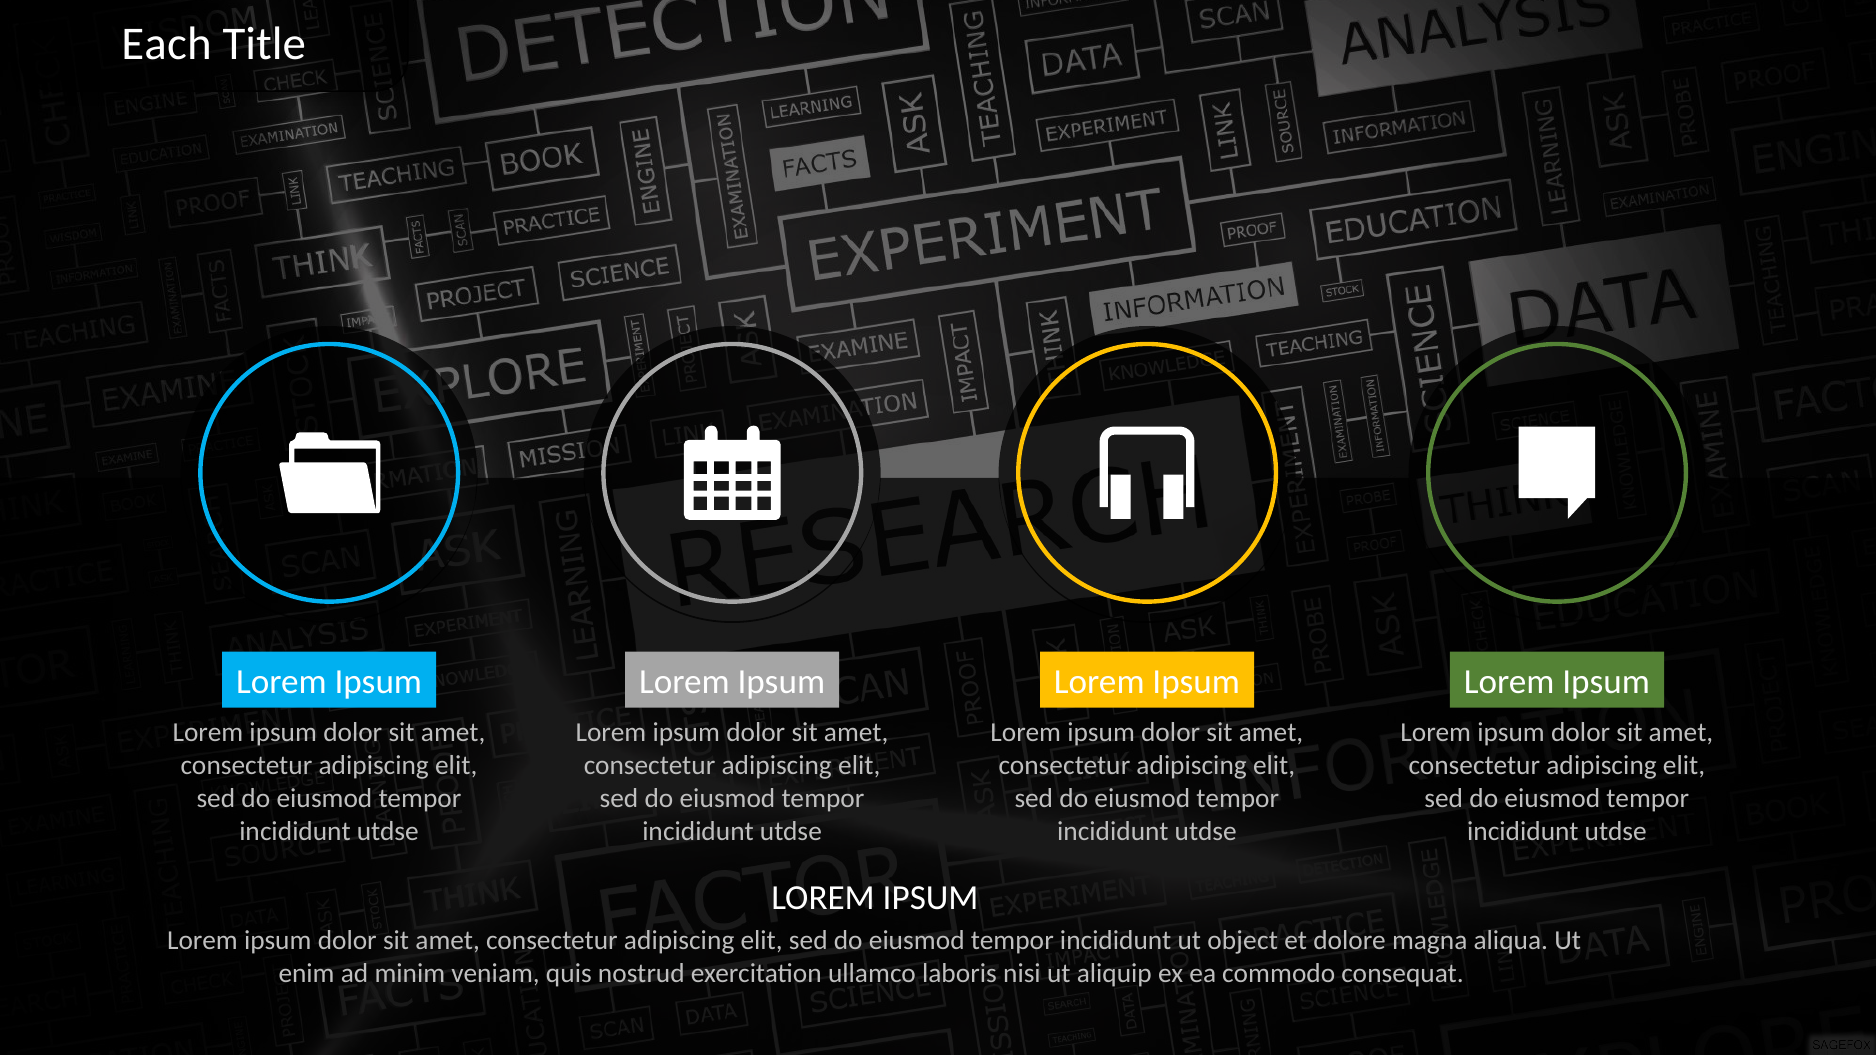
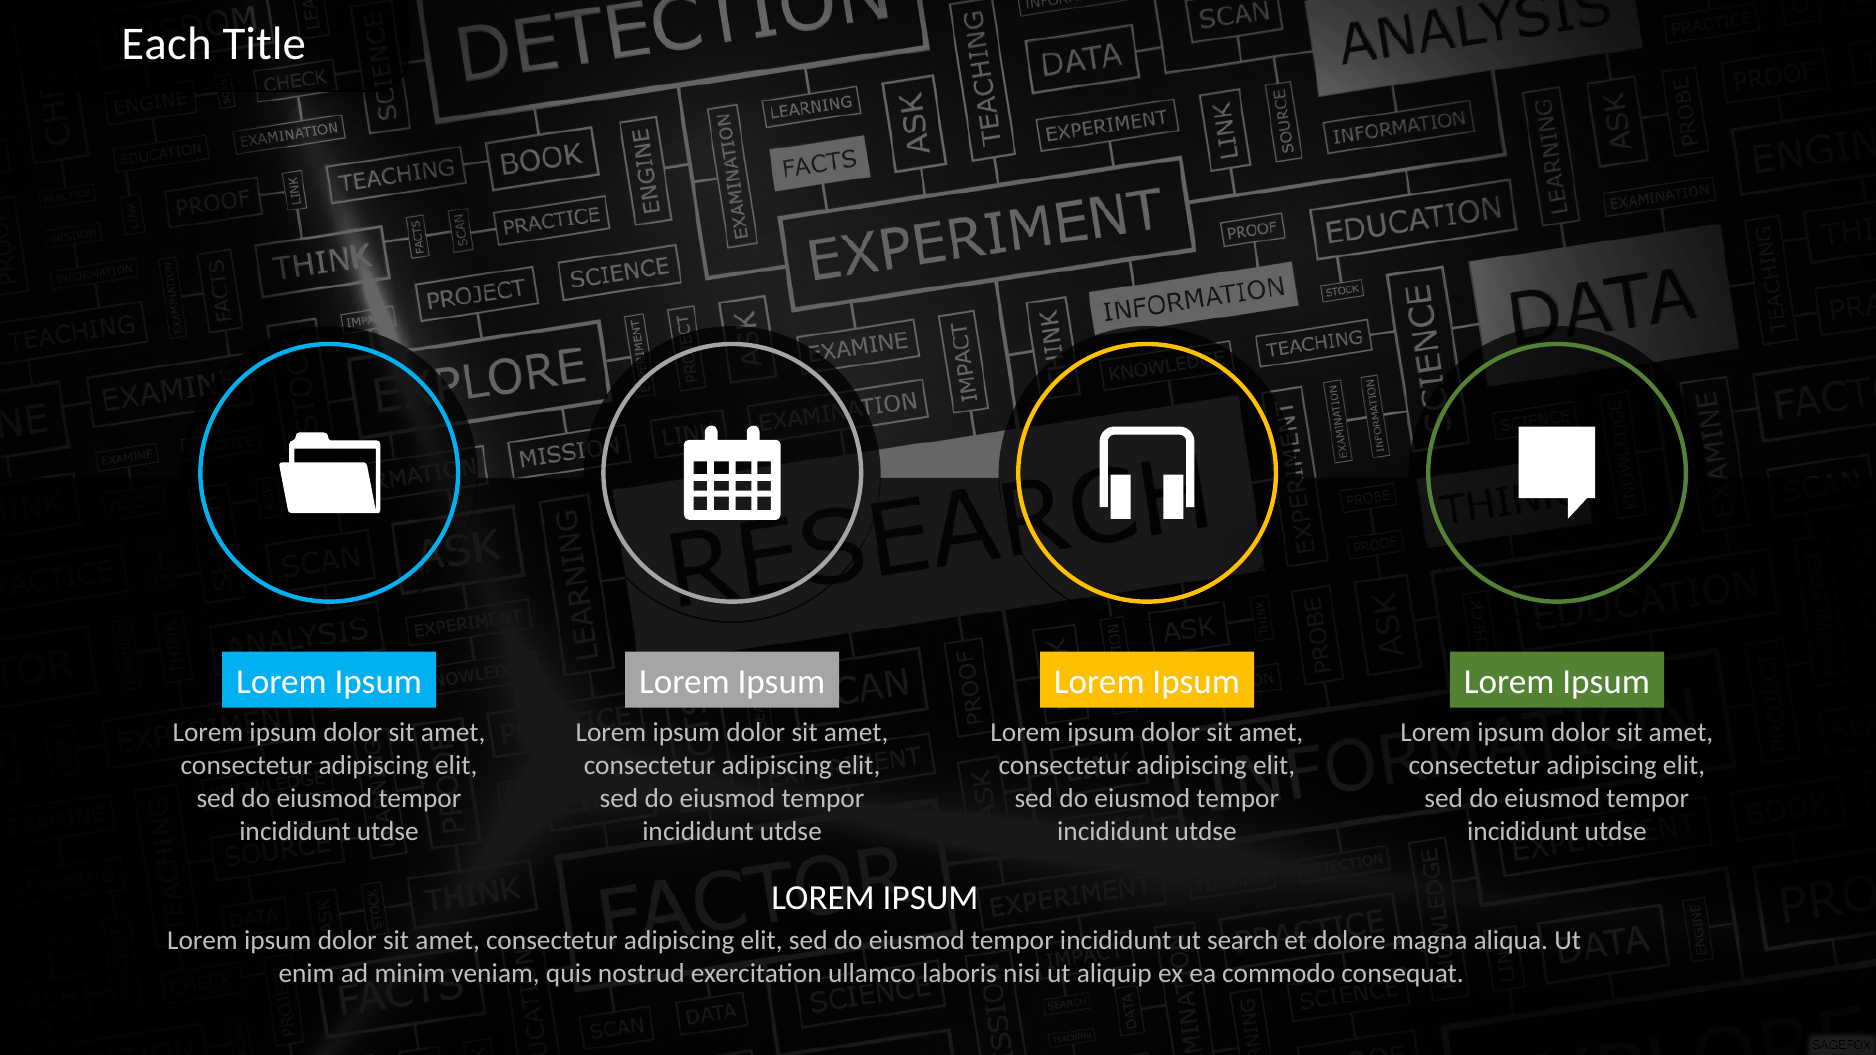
object: object -> search (1243, 941)
